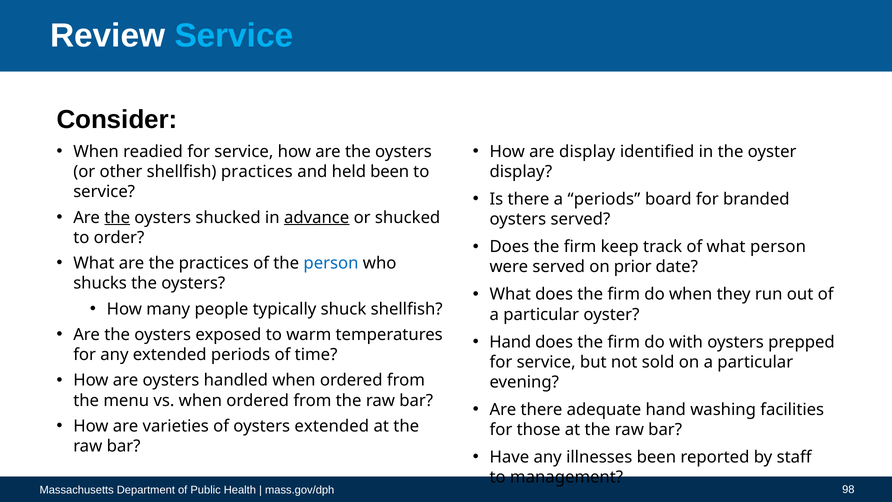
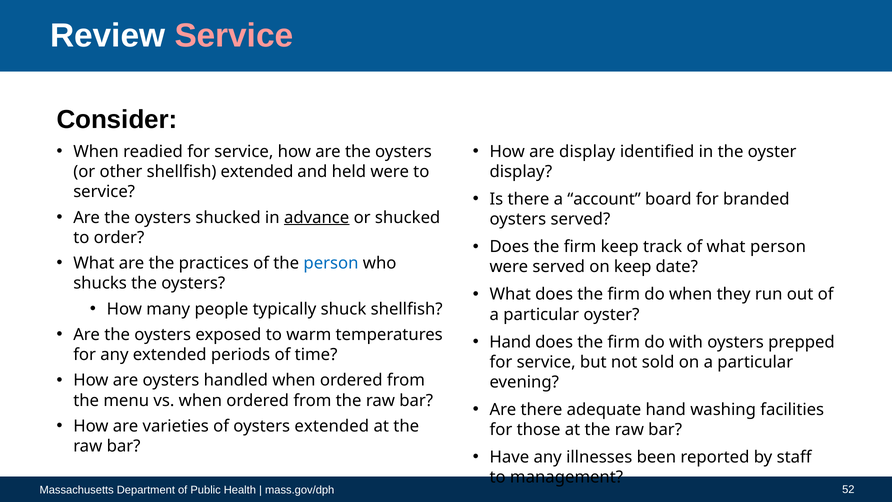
Service colour: light blue -> pink (234, 36)
shellfish practices: practices -> extended (257, 172)
held been: been -> were (390, 172)
a periods: periods -> account (604, 199)
the underline: present -> none (117, 217)
on prior: prior -> keep (633, 267)
98: 98 -> 52 (848, 489)
